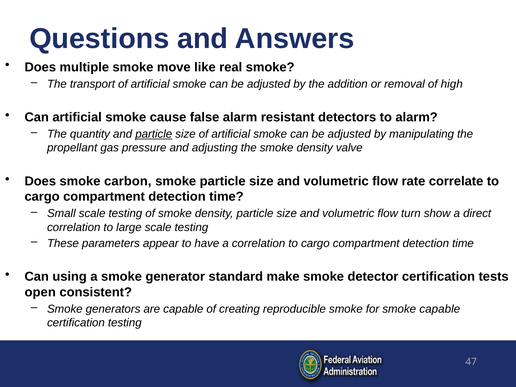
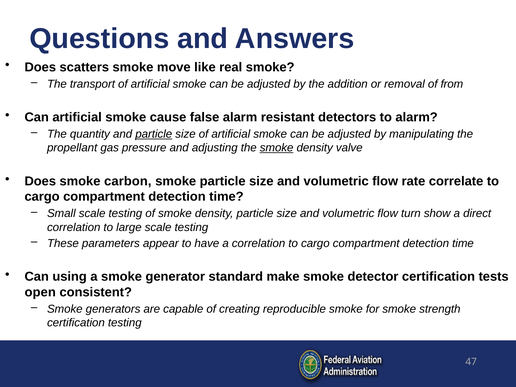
multiple: multiple -> scatters (84, 67)
high: high -> from (452, 84)
smoke underline: none -> present (277, 148)
smoke capable: capable -> strength (440, 309)
